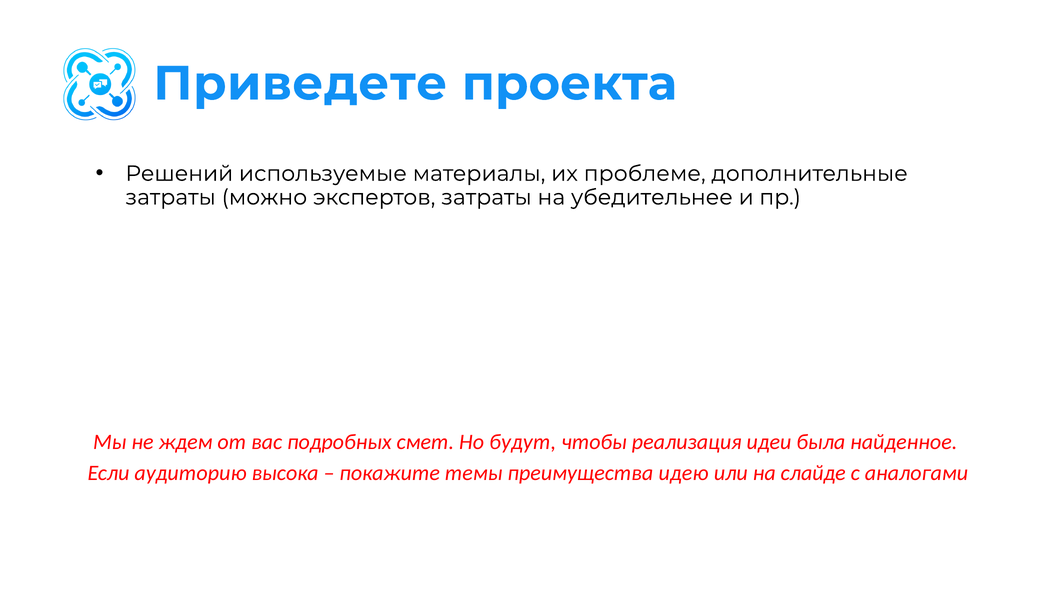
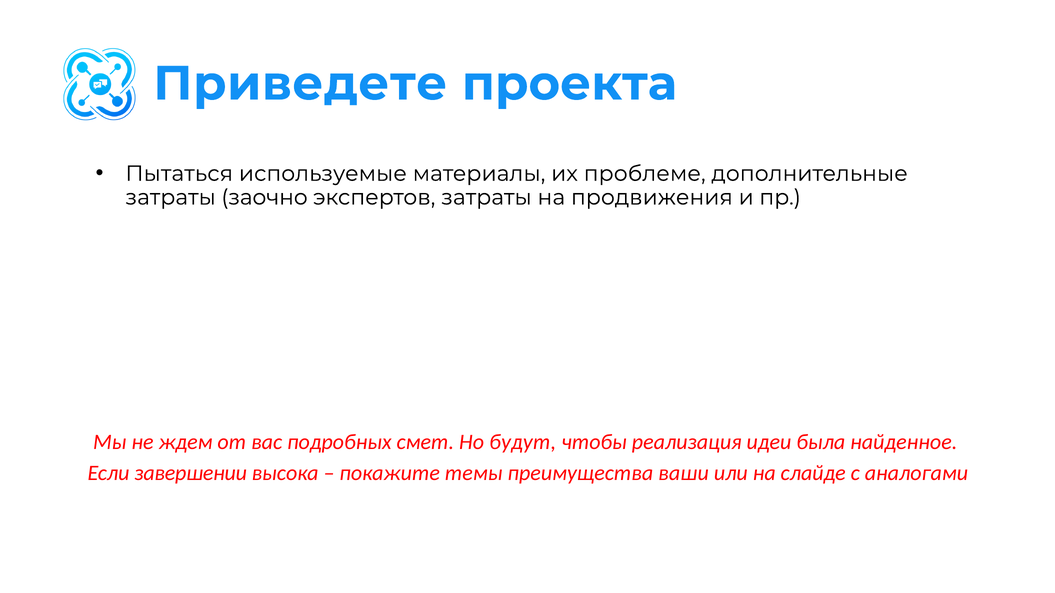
Решений: Решений -> Пытаться (179, 174)
можно: можно -> заочно (265, 197)
убедительнее: убедительнее -> продвижения (652, 197)
аудиторию: аудиторию -> завершении (191, 473)
идею: идею -> ваши (684, 473)
